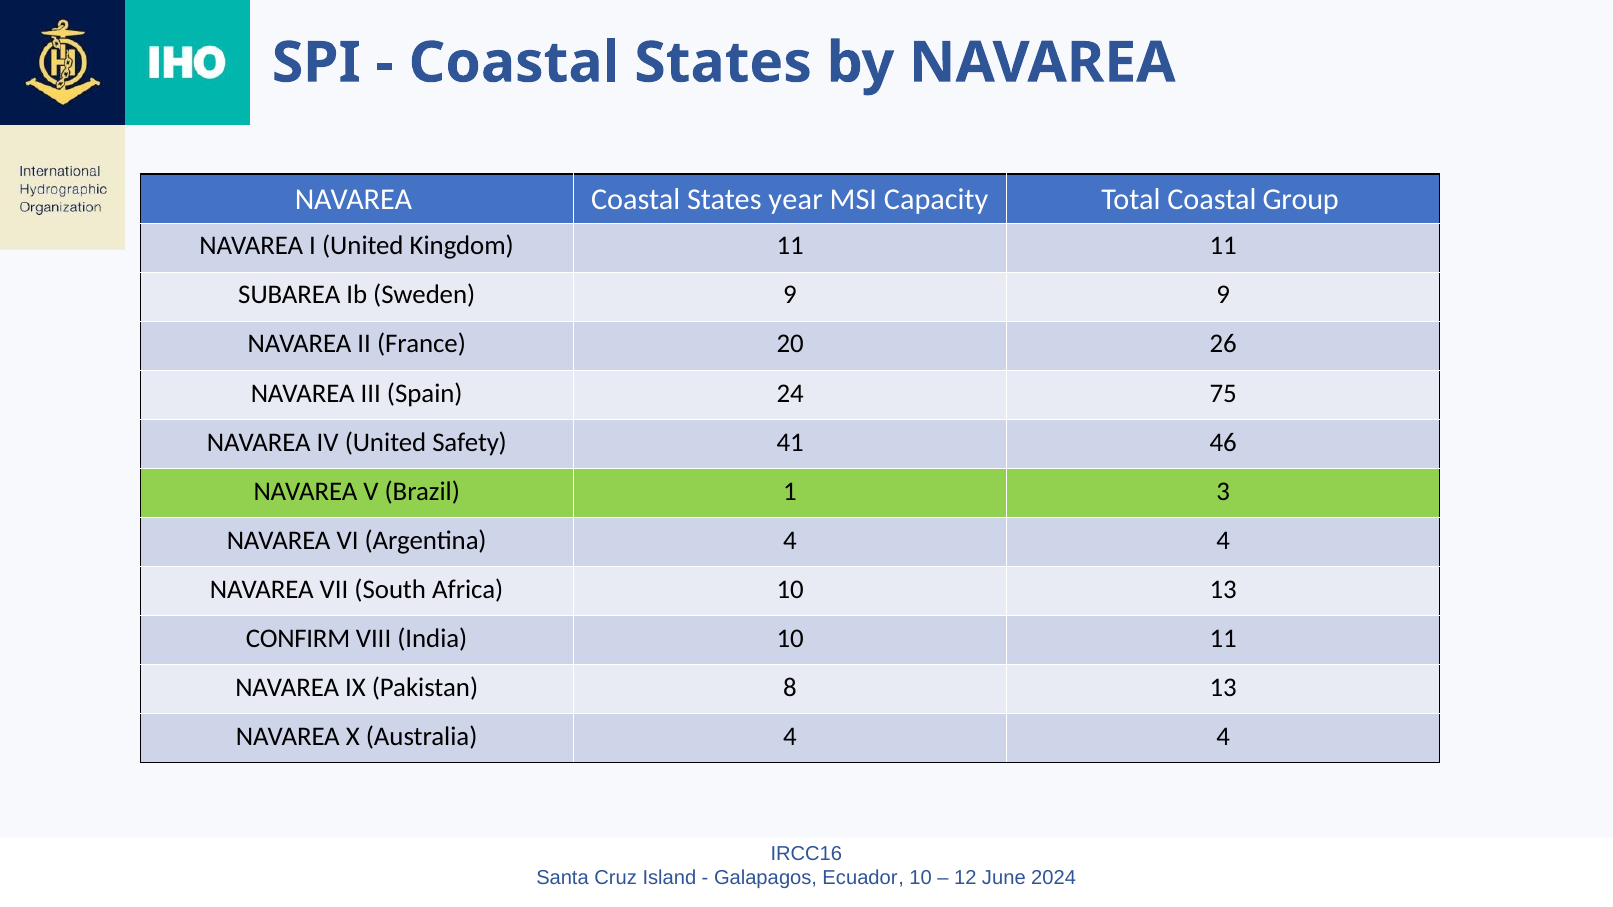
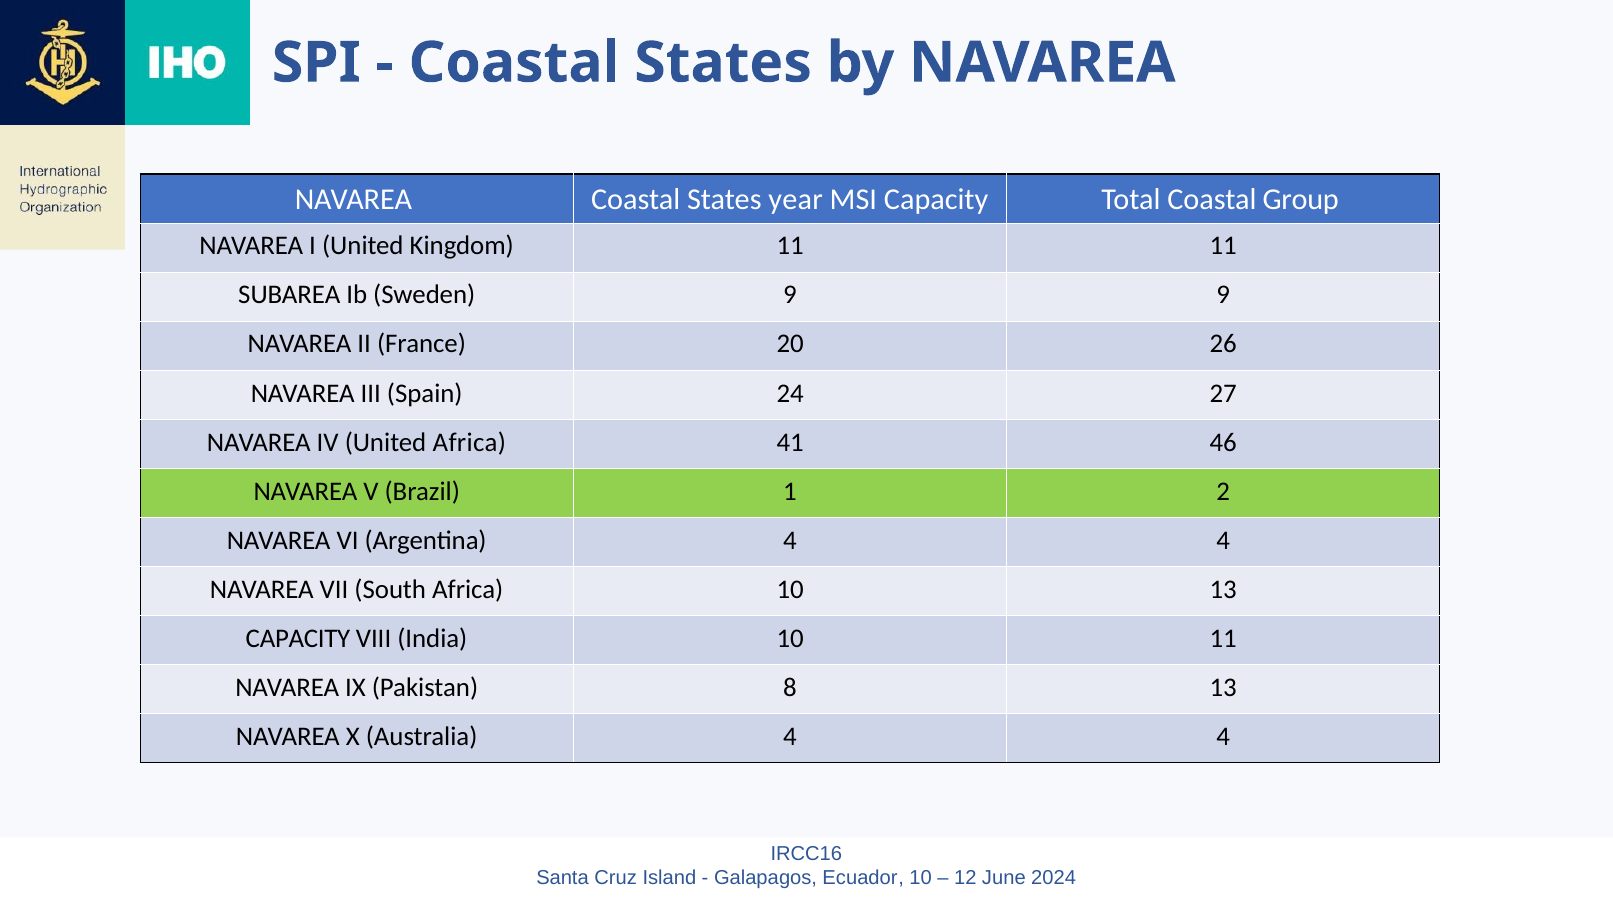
75: 75 -> 27 (1223, 393)
United Safety: Safety -> Africa (469, 442)
3: 3 -> 2 (1223, 491)
CONFIRM: CONFIRM -> CAPACITY (298, 639)
